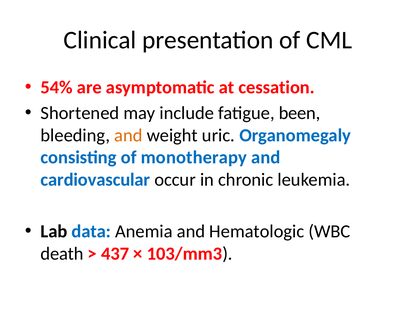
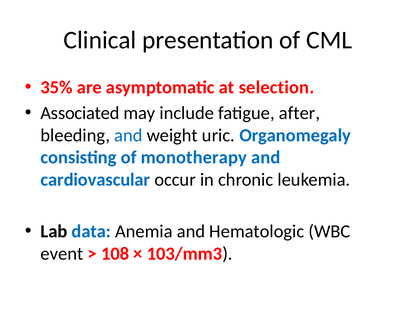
54%: 54% -> 35% (57, 87)
cessation: cessation -> selection (276, 87)
Shortened: Shortened -> Associated (80, 113)
been: been -> after (299, 113)
and colour: orange -> blue (128, 135)
death: death -> event (62, 254)
437: 437 -> 108 (115, 254)
